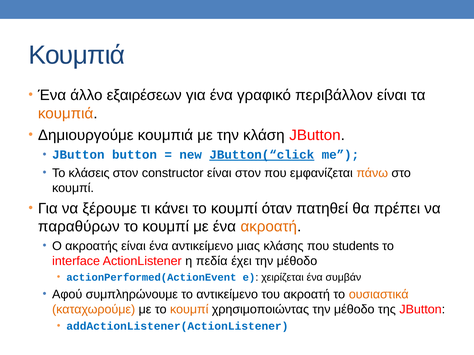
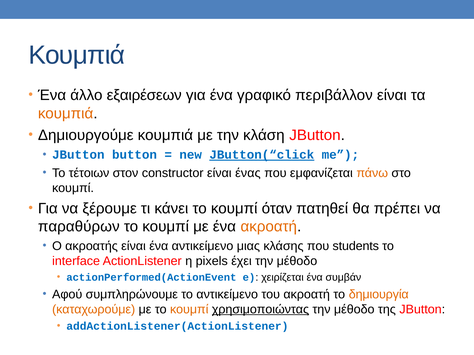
κλάσεις: κλάσεις -> τέτοιων (89, 173)
είναι στον: στον -> ένας (248, 173)
πεδία: πεδία -> pixels (212, 261)
ουσιαστικά: ουσιαστικά -> δημιουργία (379, 295)
χρησιμοποιώντας underline: none -> present (260, 310)
